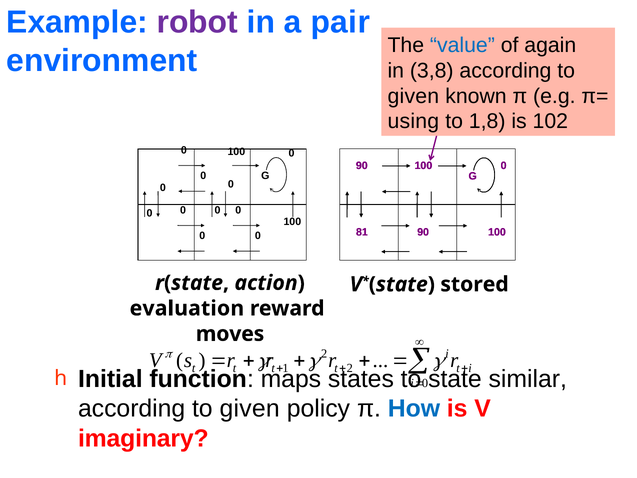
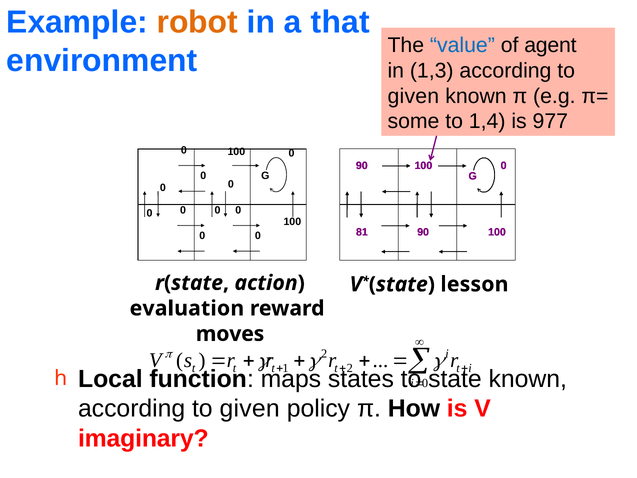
robot colour: purple -> orange (197, 22)
pair: pair -> that (340, 22)
again: again -> agent (550, 45)
3,8: 3,8 -> 1,3 (432, 70)
using: using -> some (413, 121)
1,8: 1,8 -> 1,4 (487, 121)
102: 102 -> 977 (550, 121)
stored: stored -> lesson (474, 284)
Initial: Initial -> Local (110, 379)
similar: similar -> known (528, 379)
How colour: blue -> black (414, 408)
